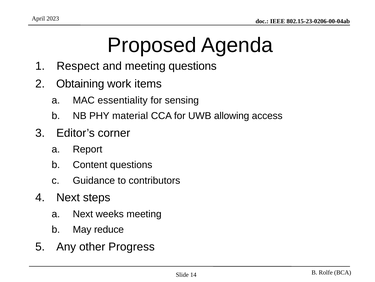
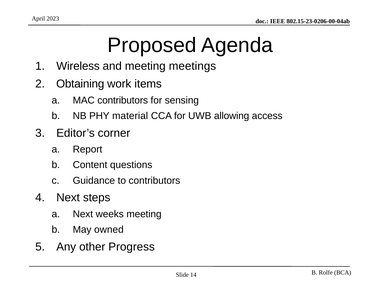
Respect: Respect -> Wireless (78, 66)
meeting questions: questions -> meetings (192, 66)
MAC essentiality: essentiality -> contributors (123, 100)
reduce: reduce -> owned (109, 229)
